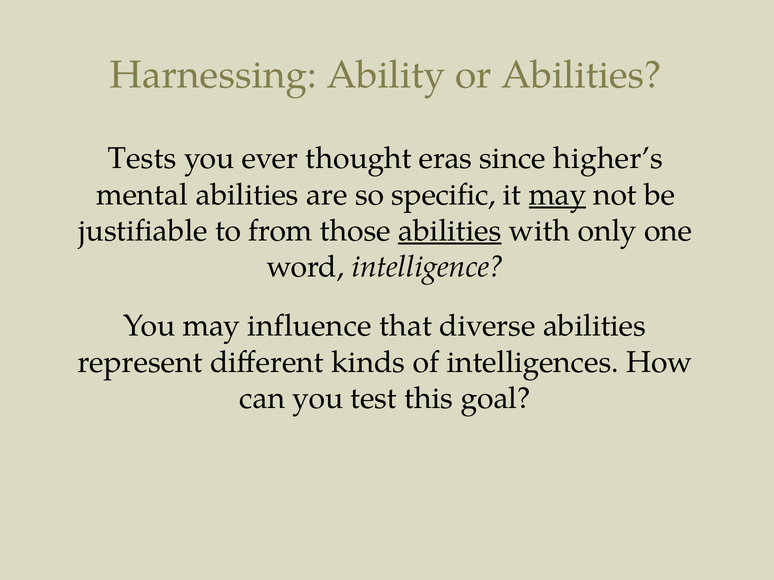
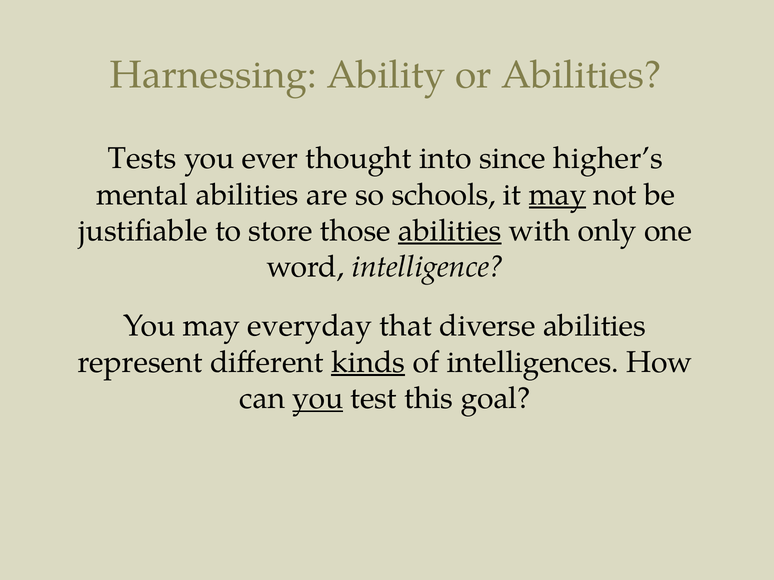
eras: eras -> into (445, 159)
specific: specific -> schools (444, 195)
from: from -> store (280, 231)
influence: influence -> everyday (310, 326)
kinds underline: none -> present (368, 362)
you underline: none -> present (318, 399)
